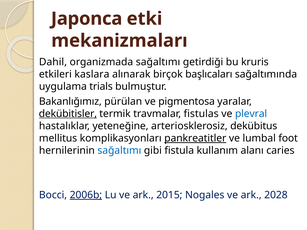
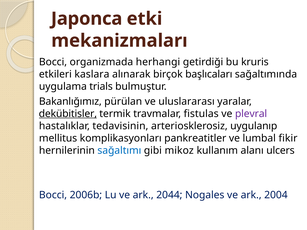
Dahil: Dahil -> Bocci (53, 62)
organizmada sağaltımı: sağaltımı -> herhangi (158, 62)
pigmentosa: pigmentosa -> uluslararası (187, 101)
plevral colour: blue -> purple (251, 114)
yeteneğine: yeteneğine -> tedavisinin (120, 126)
dekübitus: dekübitus -> uygulanıp (254, 126)
pankreatitler underline: present -> none (195, 138)
foot: foot -> fikir (288, 138)
fistula: fistula -> mikoz (179, 151)
caries: caries -> ulcers (280, 151)
2006b underline: present -> none (86, 195)
2015: 2015 -> 2044 (169, 195)
2028: 2028 -> 2004 (276, 195)
